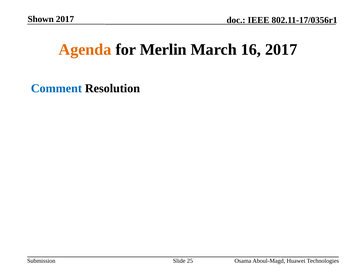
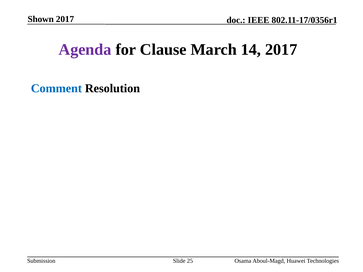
Agenda colour: orange -> purple (85, 49)
Merlin: Merlin -> Clause (163, 49)
16: 16 -> 14 (251, 49)
